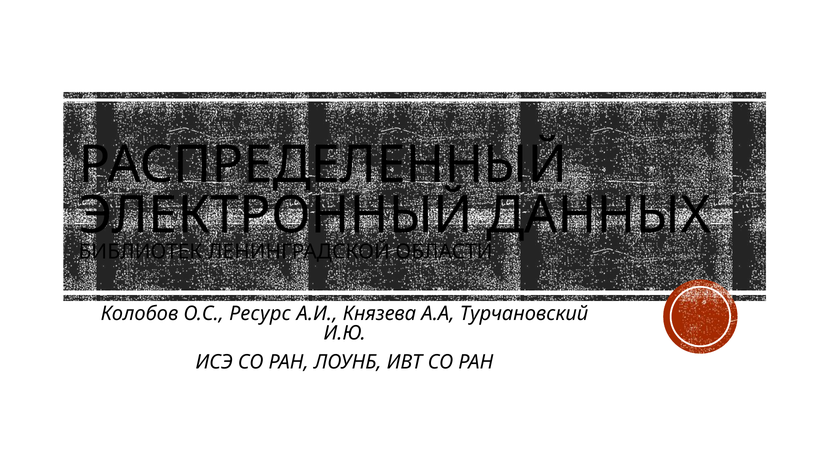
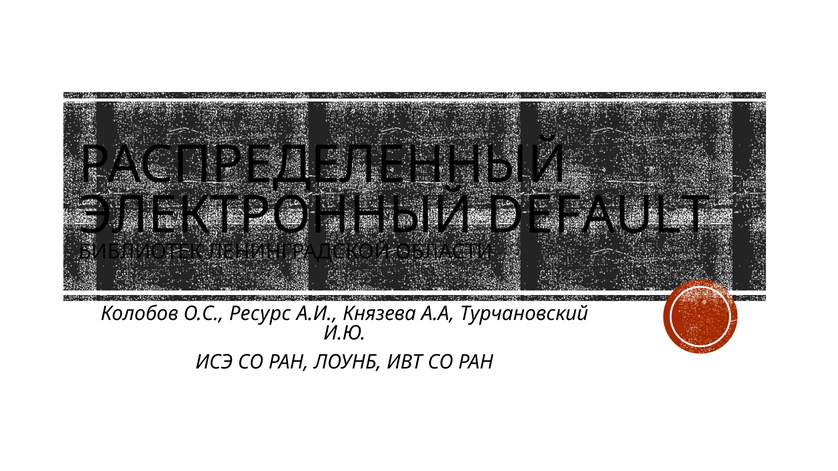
ДАННЫХ: ДАННЫХ -> DEFAULT (598, 216)
